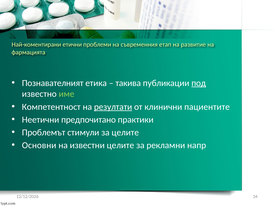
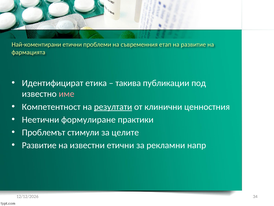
Познавателният: Познавателният -> Идентифицират (53, 83)
под underline: present -> none (199, 83)
име colour: light green -> pink (67, 94)
пациентите: пациентите -> ценностния (207, 107)
предпочитано: предпочитано -> формулиране (88, 119)
Основни: Основни -> Развитие (39, 145)
известни целите: целите -> етични (120, 145)
